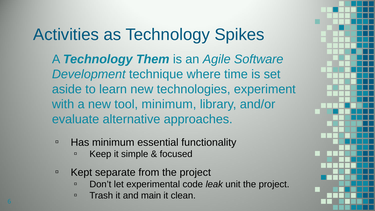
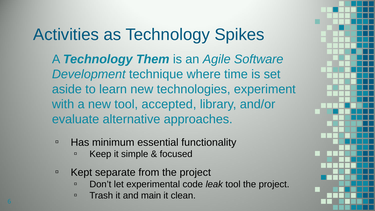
tool minimum: minimum -> accepted (169, 104)
leak unit: unit -> tool (233, 184)
